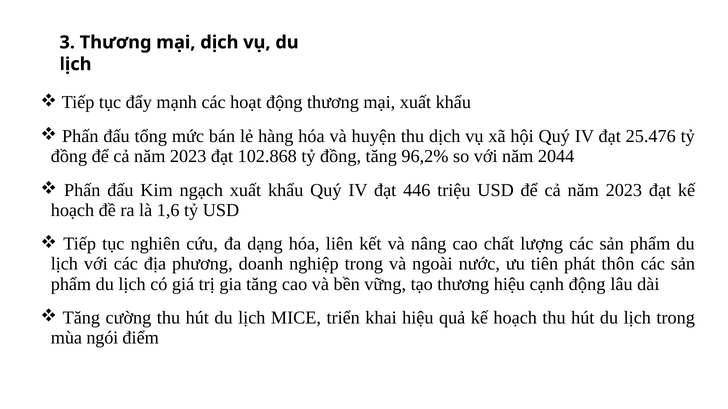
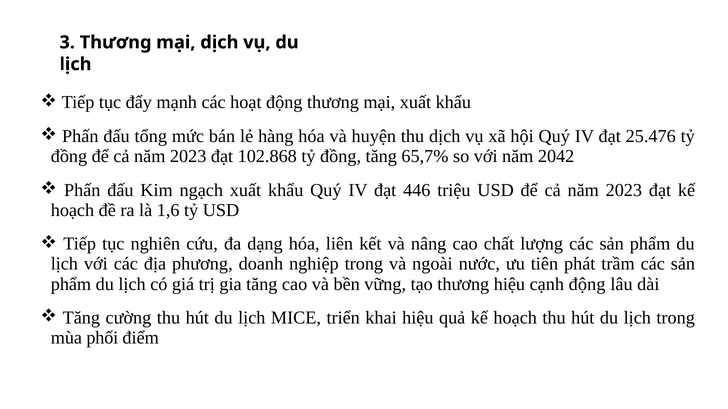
96,2%: 96,2% -> 65,7% (425, 157)
2044: 2044 -> 2042 (556, 157)
thôn: thôn -> trầm (618, 264)
ngói: ngói -> phối (102, 338)
